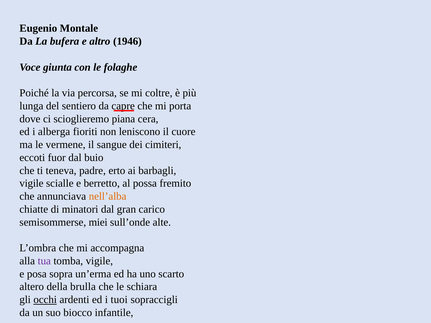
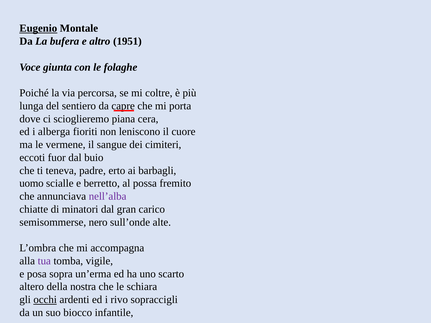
Eugenio underline: none -> present (38, 28)
1946: 1946 -> 1951 (127, 41)
vigile: vigile -> uomo (31, 184)
nell’alba colour: orange -> purple (108, 196)
miei: miei -> nero (98, 222)
brulla: brulla -> nostra (83, 287)
tuoi: tuoi -> rivo (119, 300)
